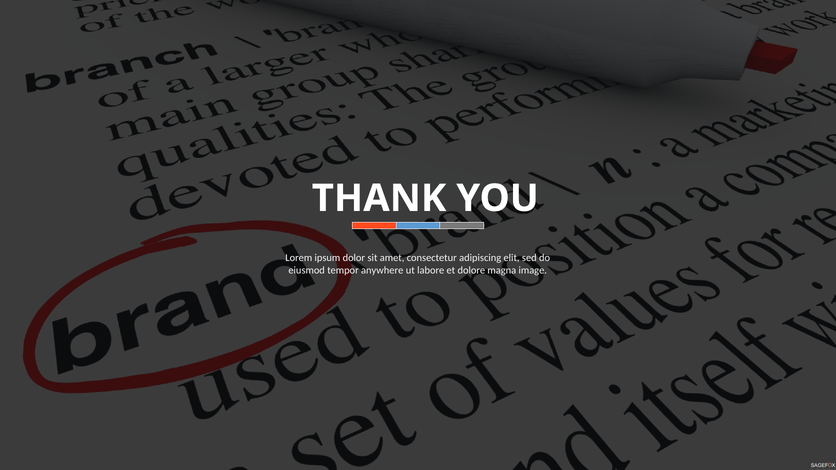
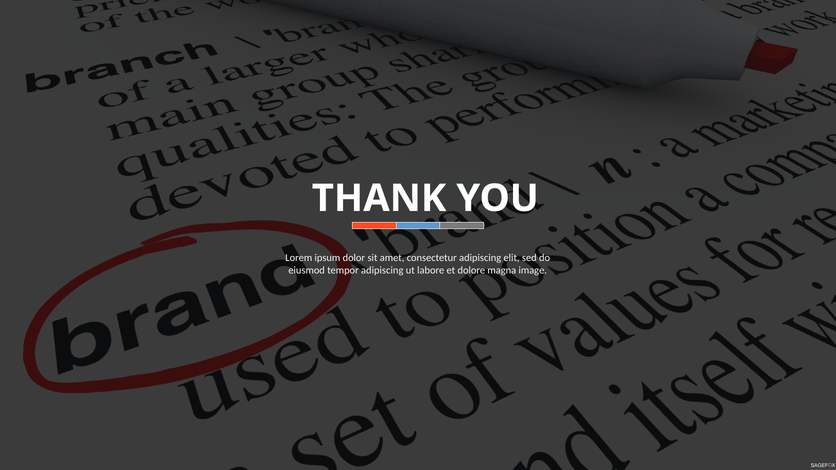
tempor anywhere: anywhere -> adipiscing (382, 271)
